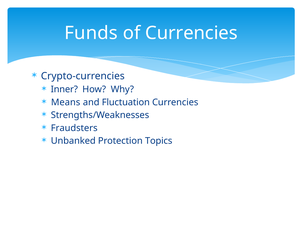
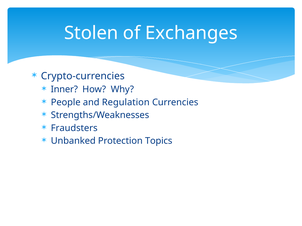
Funds: Funds -> Stolen (91, 33)
of Currencies: Currencies -> Exchanges (191, 33)
Means: Means -> People (66, 102)
Fluctuation: Fluctuation -> Regulation (126, 102)
